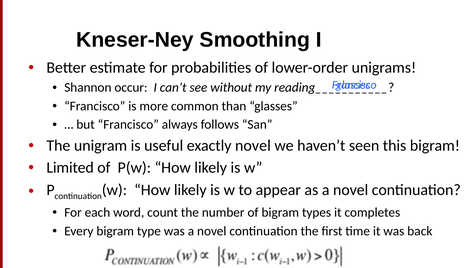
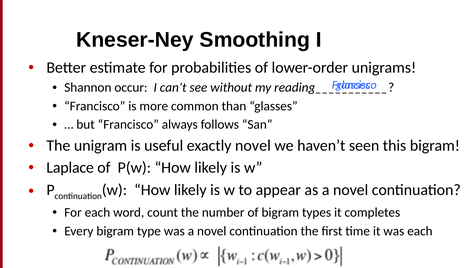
Limited: Limited -> Laplace (70, 168)
was back: back -> each (420, 231)
